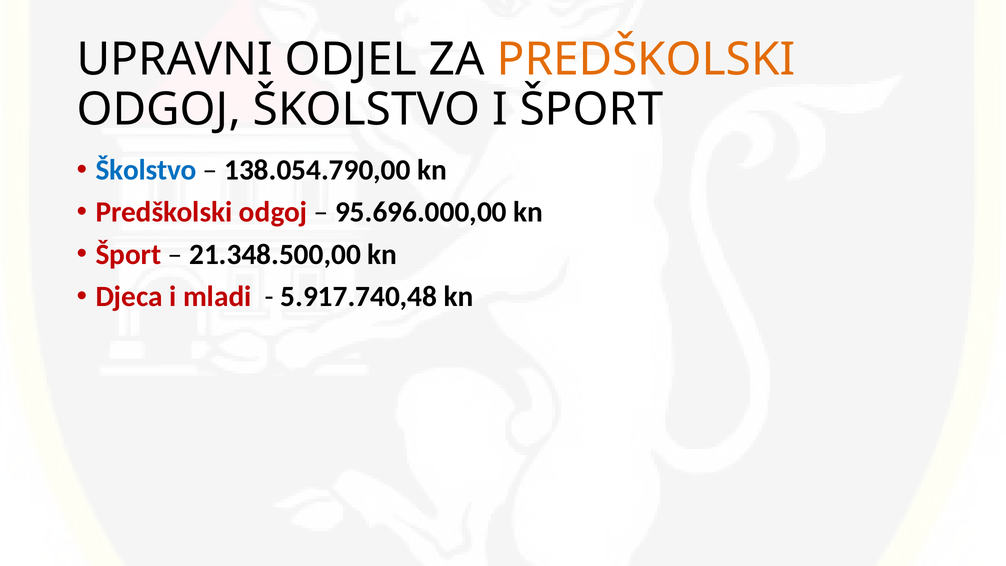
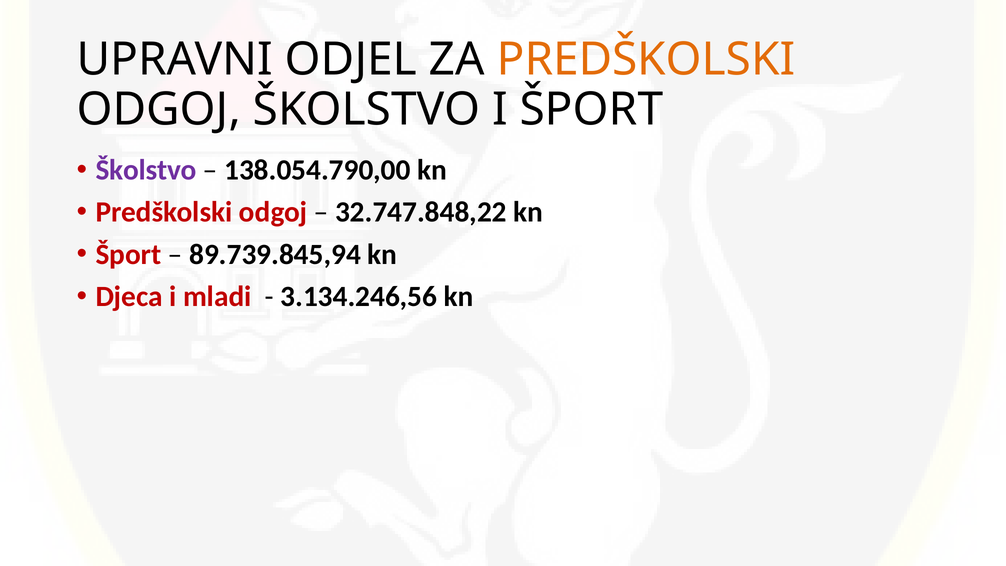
Školstvo colour: blue -> purple (146, 170)
95.696.000,00: 95.696.000,00 -> 32.747.848,22 (421, 212)
21.348.500,00: 21.348.500,00 -> 89.739.845,94 (275, 254)
5.917.740,48: 5.917.740,48 -> 3.134.246,56 (359, 296)
